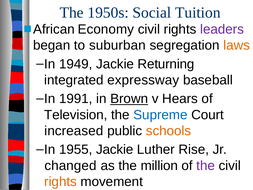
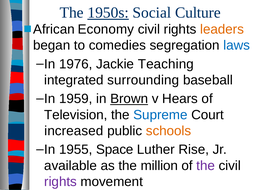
1950s underline: none -> present (108, 13)
Tuition: Tuition -> Culture (198, 13)
leaders colour: purple -> orange (222, 29)
suburban: suburban -> comedies (117, 45)
laws colour: orange -> blue (237, 45)
1949: 1949 -> 1976 (76, 64)
Returning: Returning -> Teaching (166, 64)
expressway: expressway -> surrounding (143, 80)
1991: 1991 -> 1959 (76, 99)
1955 Jackie: Jackie -> Space (115, 149)
changed: changed -> available (71, 165)
rights colour: orange -> purple (60, 181)
